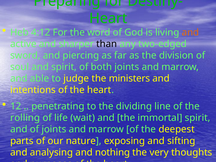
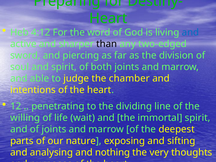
and colour: orange -> blue (190, 32)
ministers: ministers -> chamber (129, 78)
rolling: rolling -> willing (25, 118)
